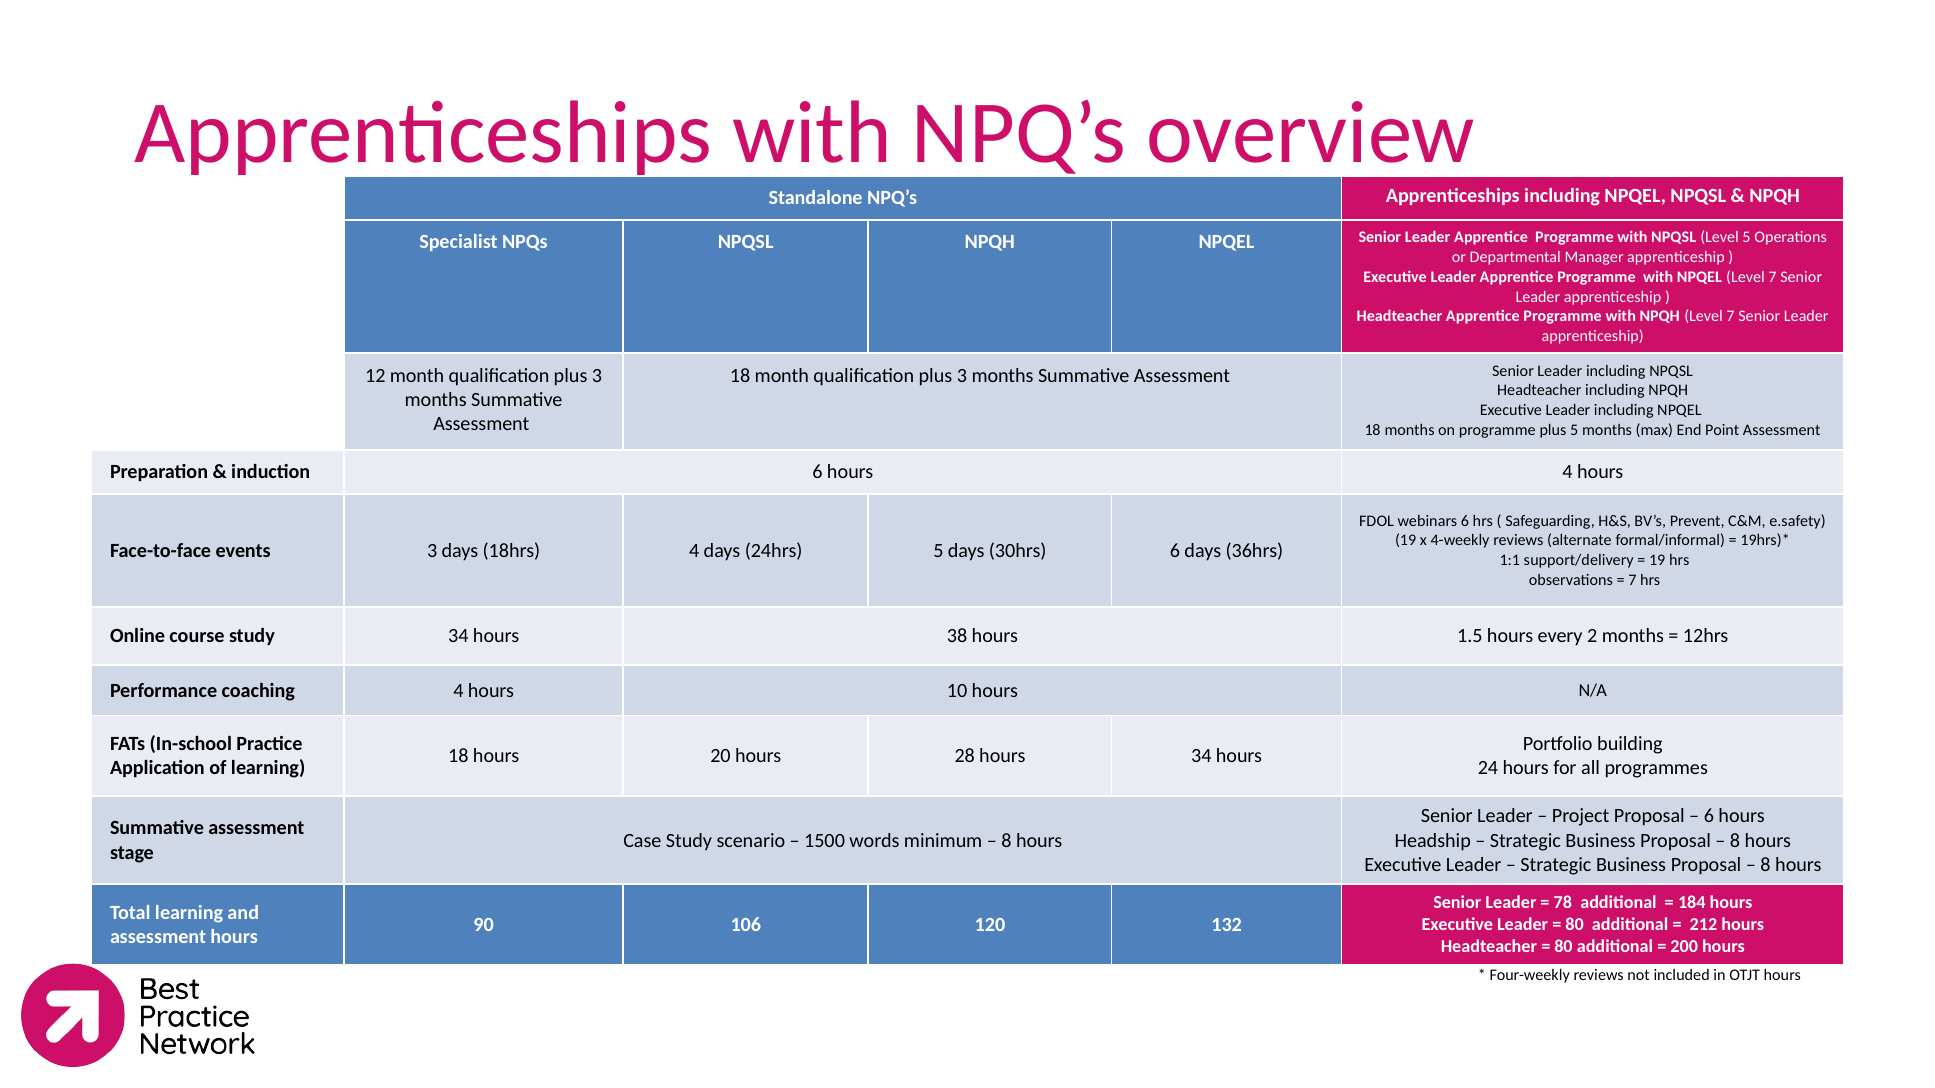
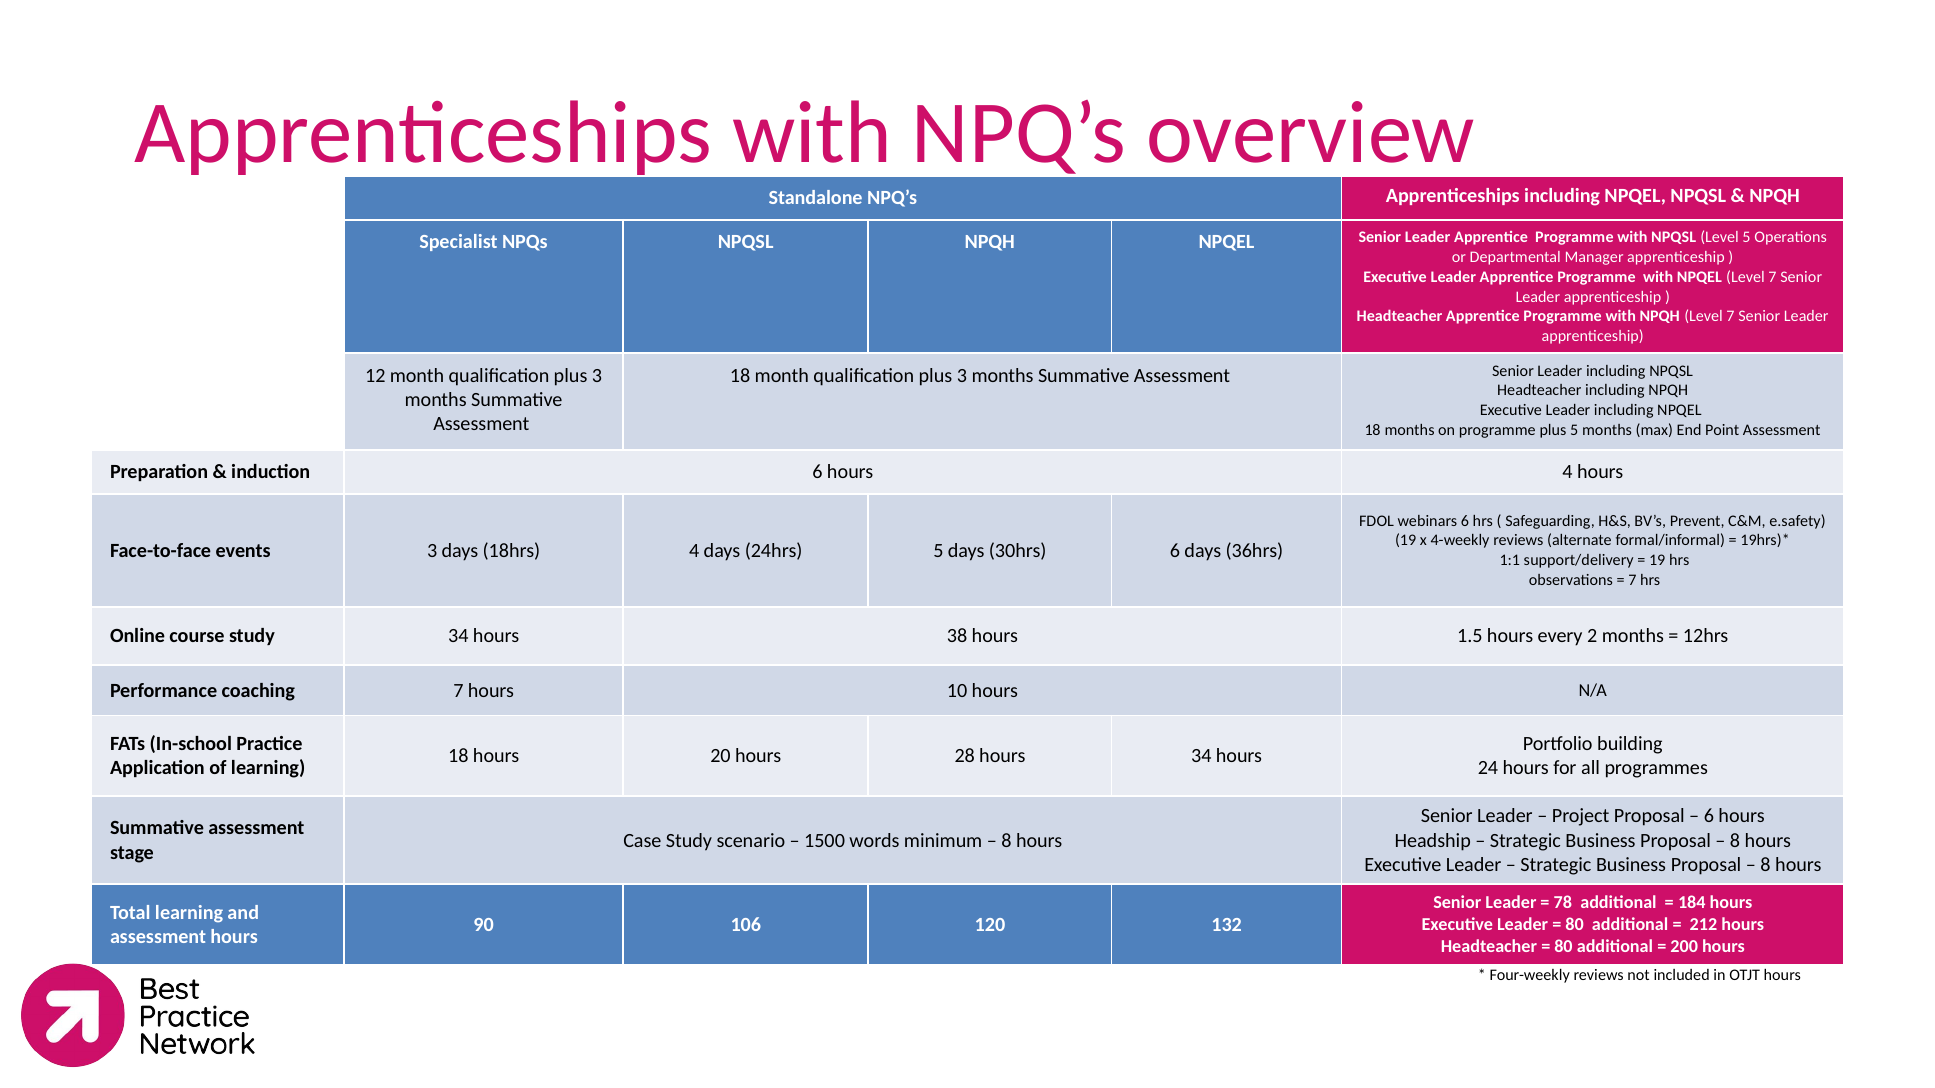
coaching 4: 4 -> 7 (458, 691)
